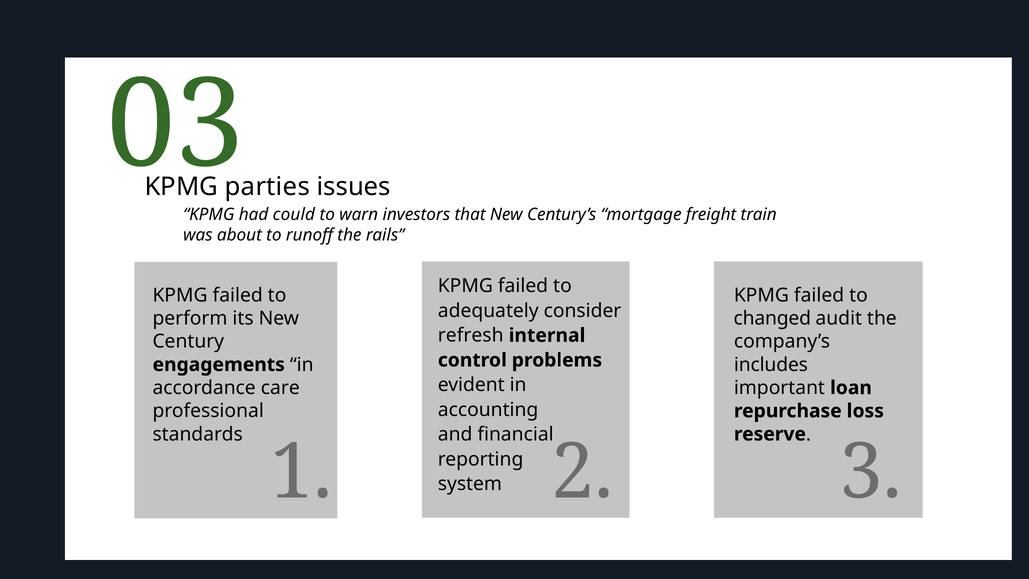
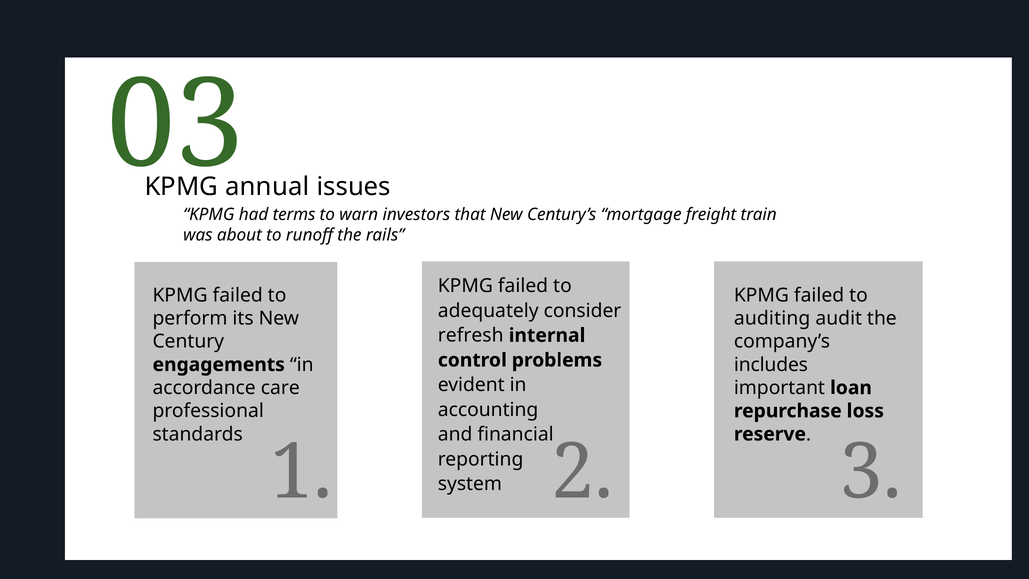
parties: parties -> annual (267, 187)
could: could -> terms (294, 214)
changed: changed -> auditing (772, 318)
